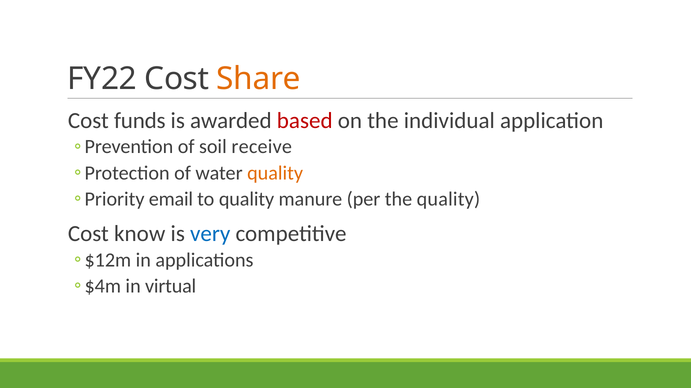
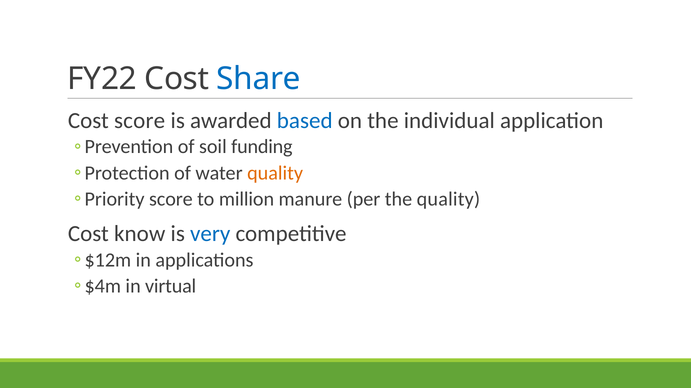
Share colour: orange -> blue (259, 79)
Cost funds: funds -> score (140, 121)
based colour: red -> blue (305, 121)
receive: receive -> funding (262, 147)
email: email -> score (171, 199)
to quality: quality -> million (246, 199)
